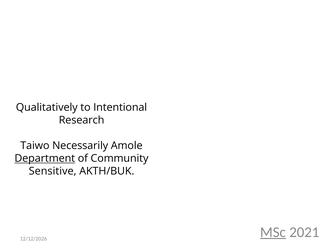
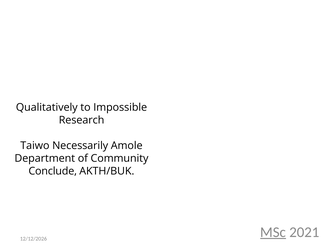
Intentional: Intentional -> Impossible (120, 108)
Department underline: present -> none (45, 159)
Sensitive: Sensitive -> Conclude (53, 172)
